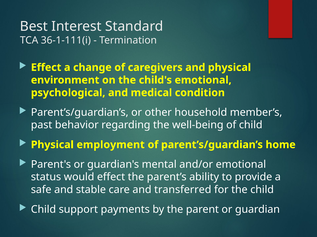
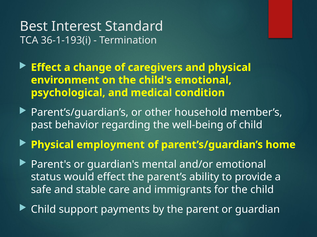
36-1-111(i: 36-1-111(i -> 36-1-193(i (66, 40)
transferred: transferred -> immigrants (183, 190)
